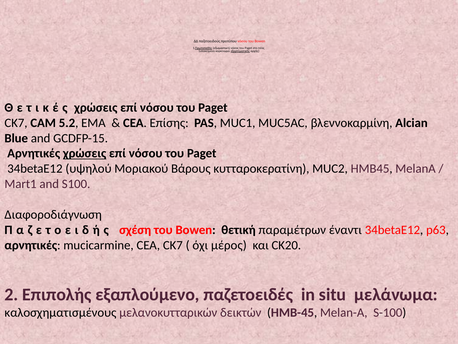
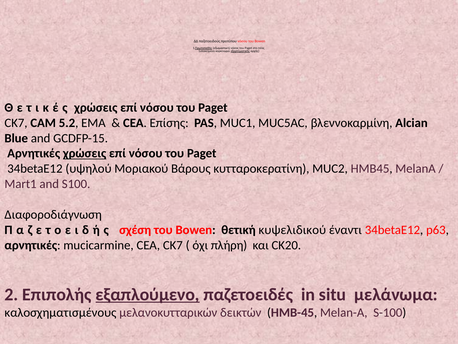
παραμέτρων: παραμέτρων -> κυψελιδικού (292, 230)
μέρος: μέρος -> πλήρη (229, 245)
εξαπλούμενο underline: none -> present (148, 294)
